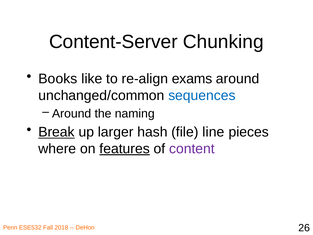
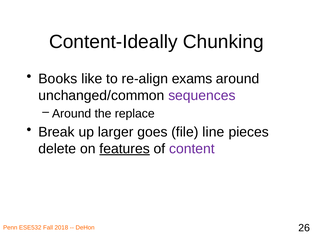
Content-Server: Content-Server -> Content-Ideally (113, 42)
sequences colour: blue -> purple (202, 95)
naming: naming -> replace (135, 113)
Break underline: present -> none (57, 132)
hash: hash -> goes (152, 132)
where: where -> delete (57, 149)
